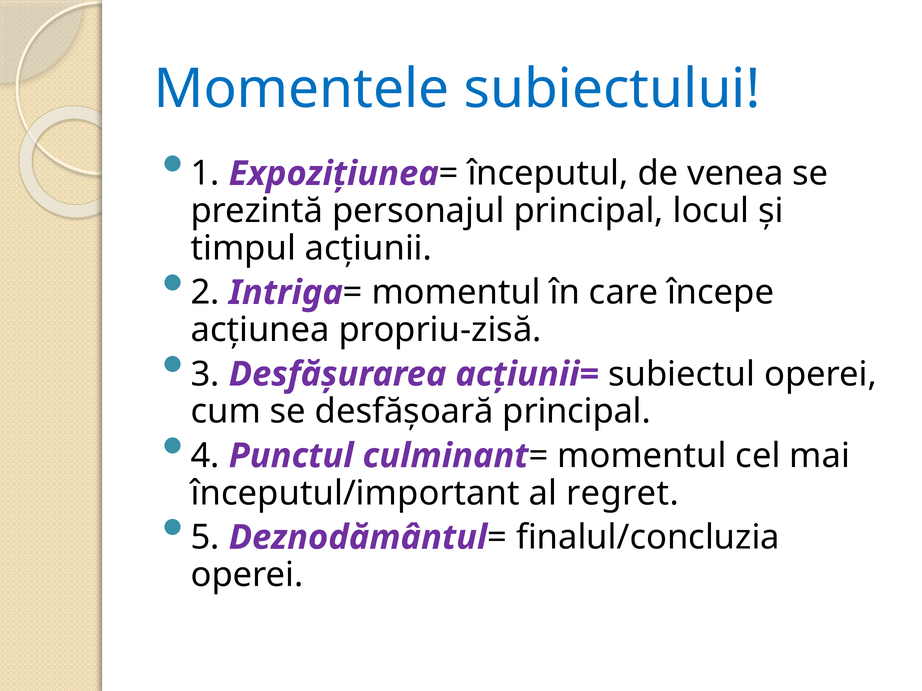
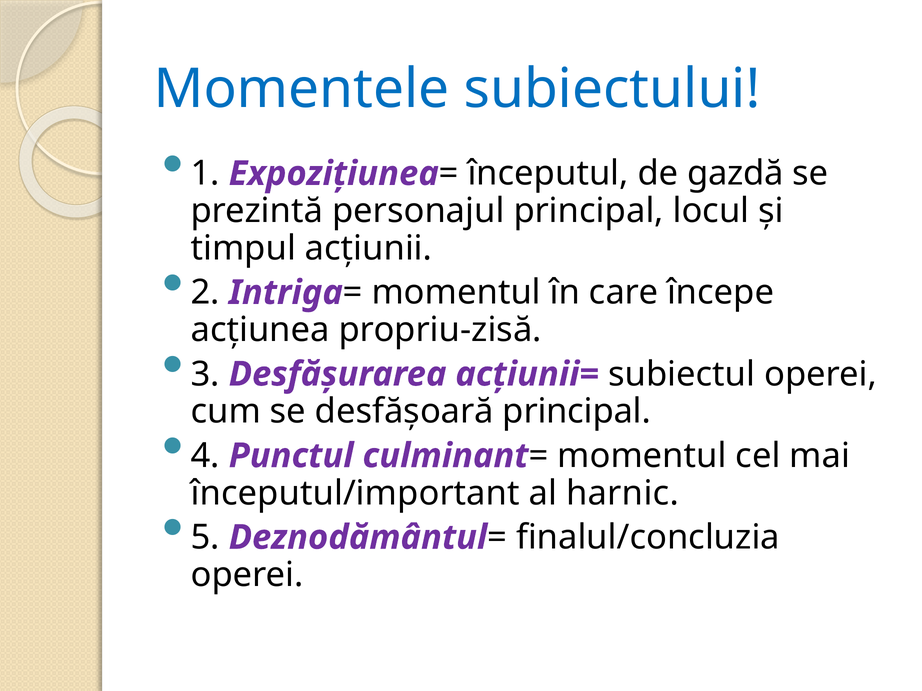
venea: venea -> gazdă (735, 174)
regret: regret -> harnic (623, 494)
